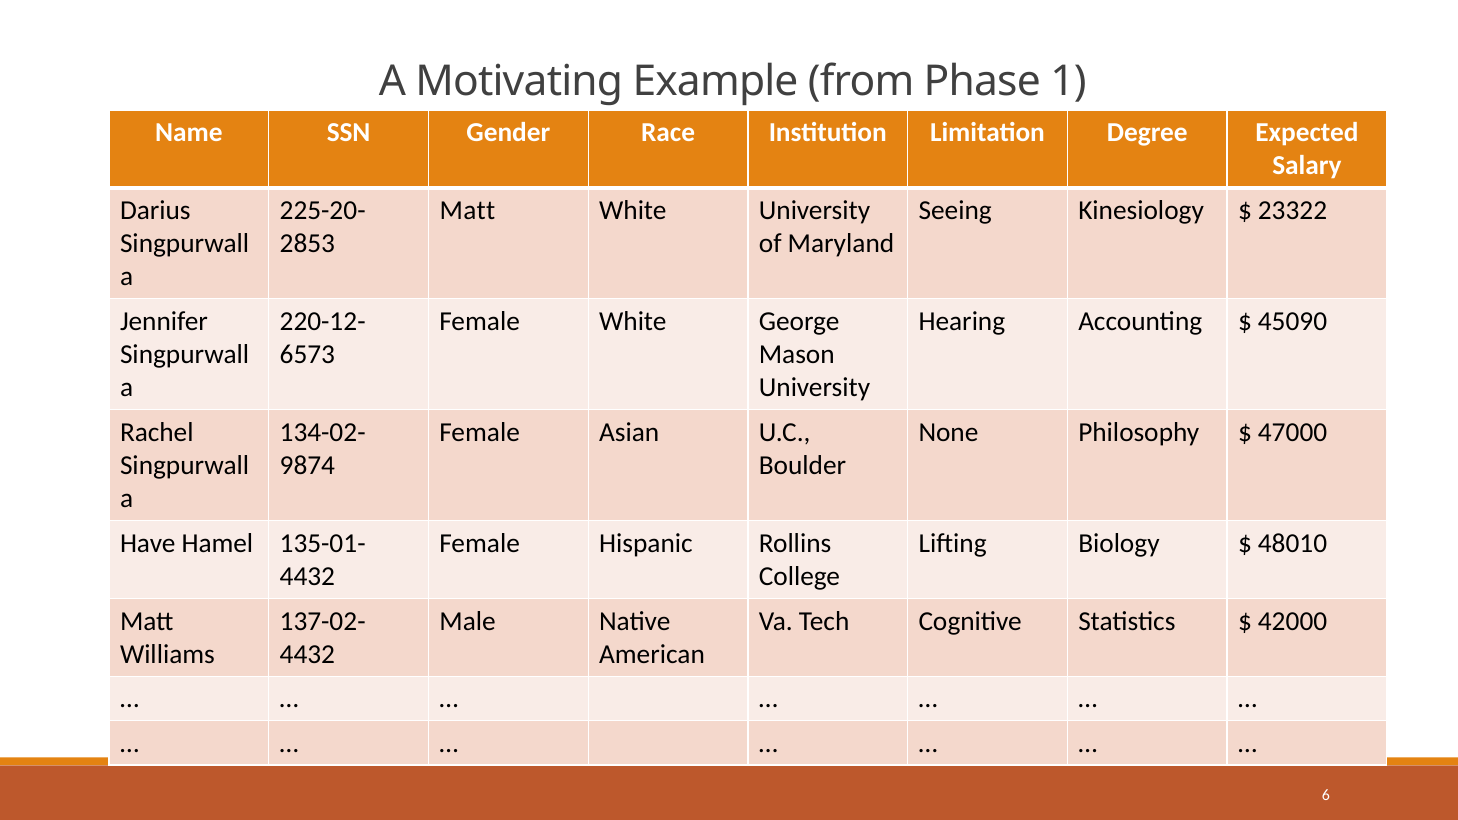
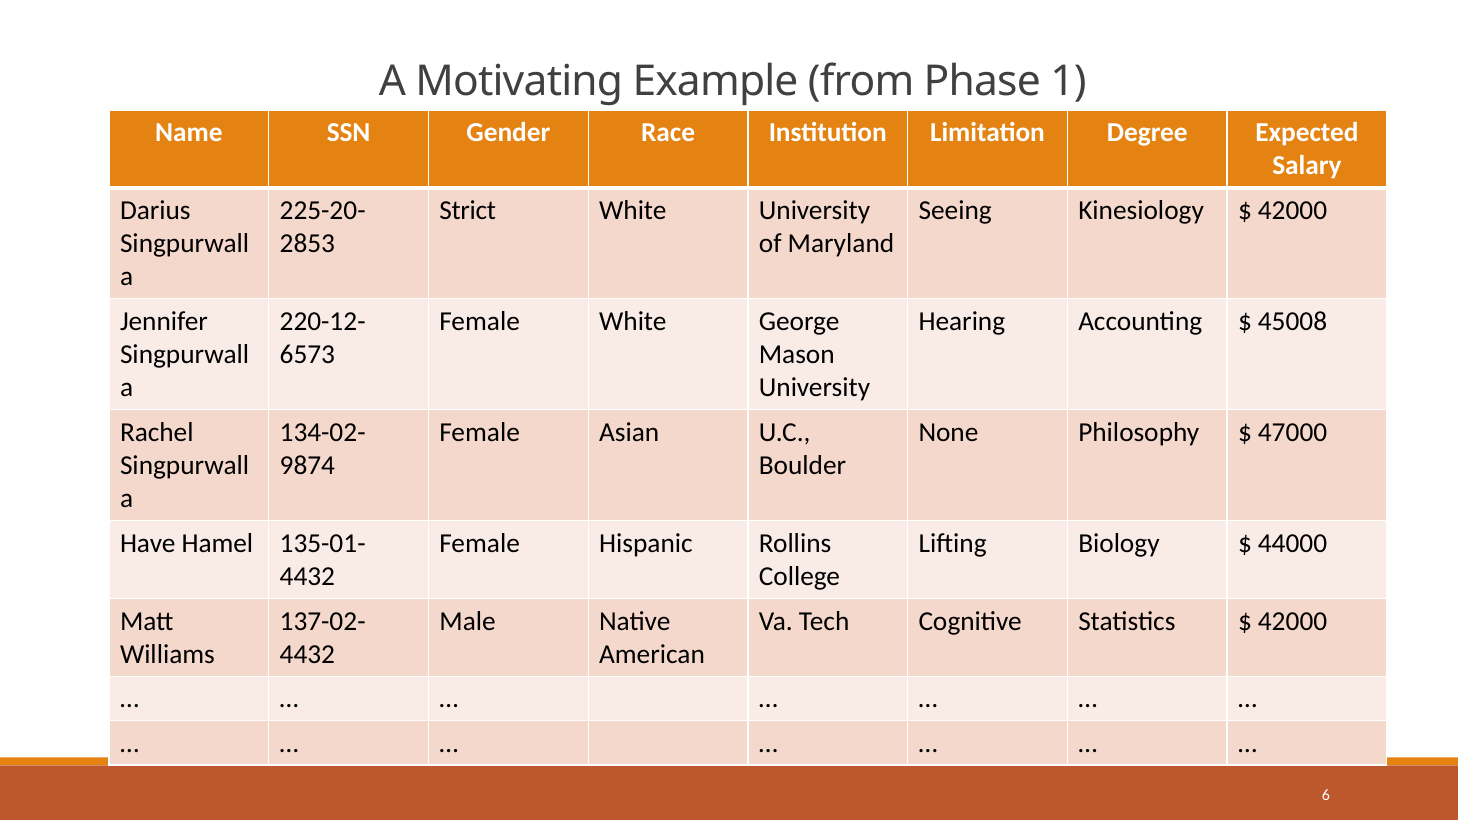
Matt: Matt -> Strict (468, 210)
23322: 23322 -> 42000 (1293, 210)
45090: 45090 -> 45008 (1293, 321)
48010: 48010 -> 44000 (1293, 543)
